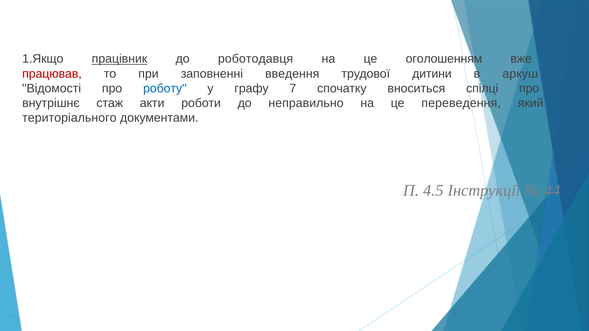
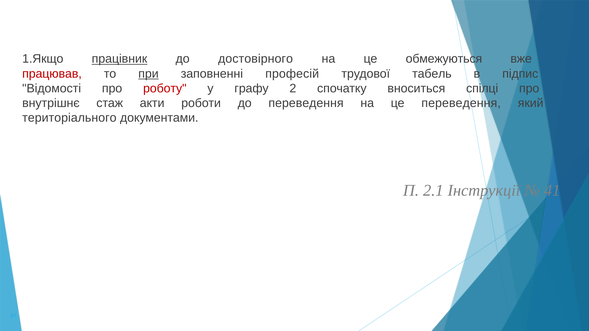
роботодавця: роботодавця -> достовірного (256, 59)
оголошенням: оголошенням -> обмежуються (444, 59)
при underline: none -> present (148, 74)
введення: введення -> професій (292, 74)
дитини: дитини -> табель (432, 74)
аркуш: аркуш -> підпис (520, 74)
роботу colour: blue -> red (165, 88)
7: 7 -> 2 (293, 88)
до неправильно: неправильно -> переведення (306, 103)
4.5: 4.5 -> 2.1 (433, 191)
44: 44 -> 41 (552, 191)
